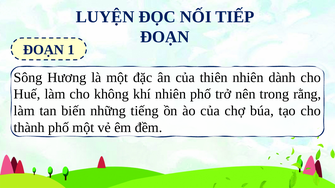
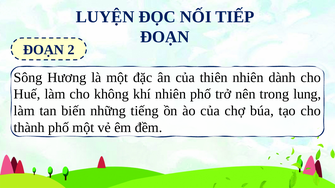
1: 1 -> 2 (71, 50)
rằng: rằng -> lung (307, 94)
